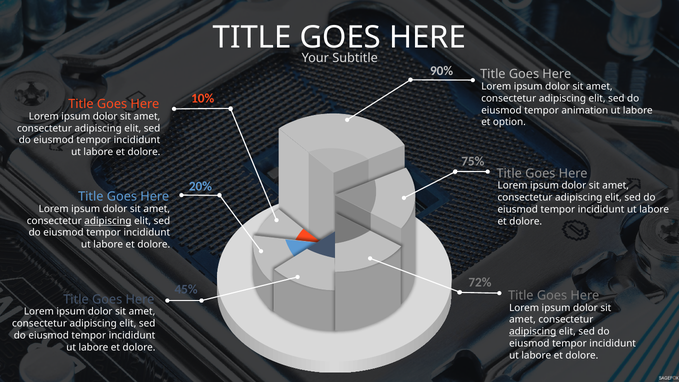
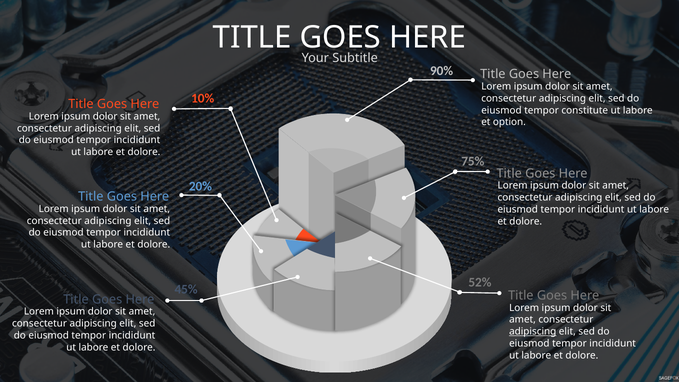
animation: animation -> constitute (585, 110)
adipiscing underline: present -> none (108, 221)
72%: 72% -> 52% (480, 283)
